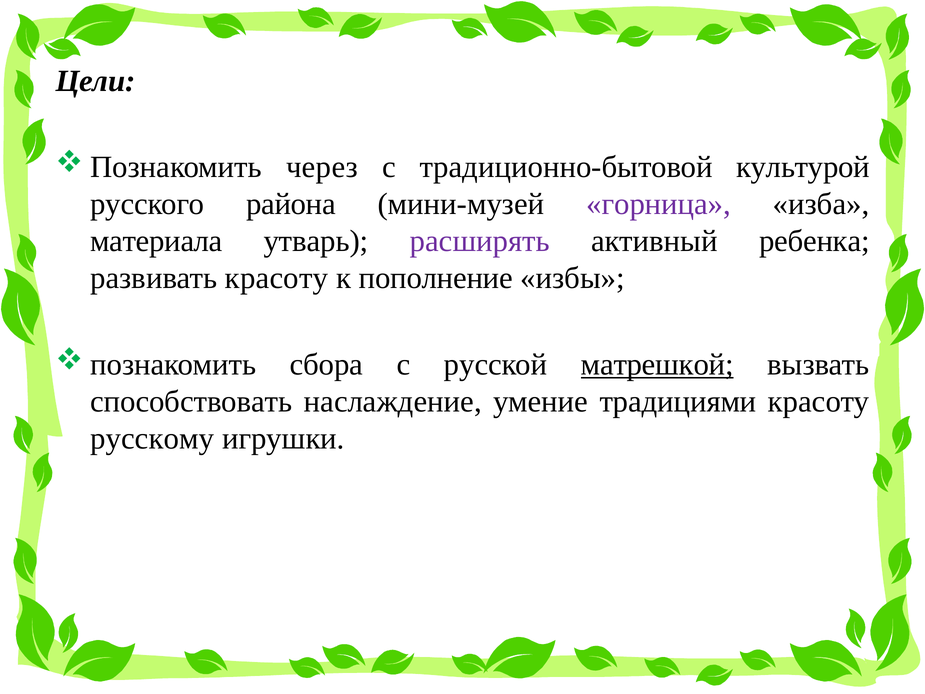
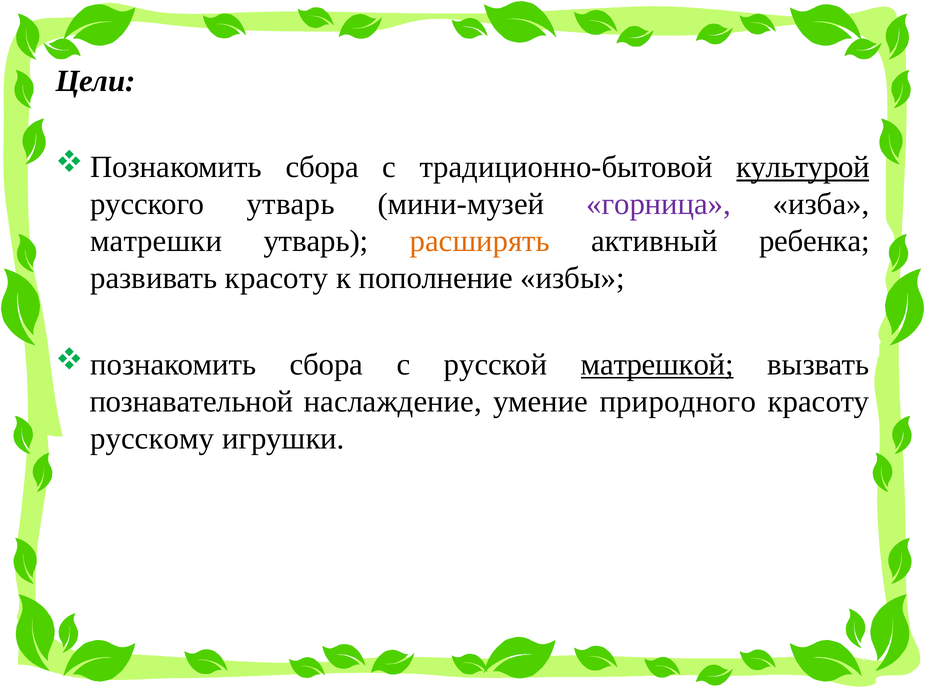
через: через -> сбора (322, 167)
культурой underline: none -> present (803, 167)
русского района: района -> утварь (291, 204)
материала: материала -> матрешки (156, 241)
расширять colour: purple -> orange (480, 241)
способствовать: способствовать -> познавательной (191, 401)
традициями: традициями -> природного (678, 401)
